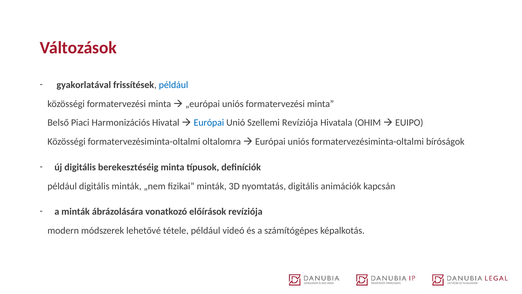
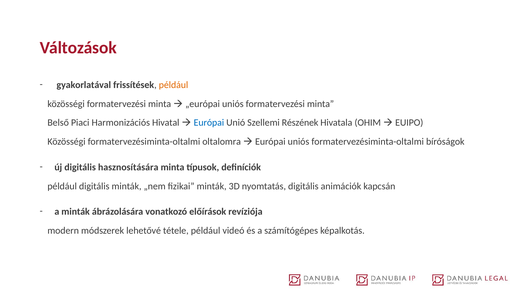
például colour: blue -> orange (174, 85)
Szellemi Revíziója: Revíziója -> Részének (300, 123)
berekesztéséig: berekesztéséig -> hasznosítására (128, 167)
